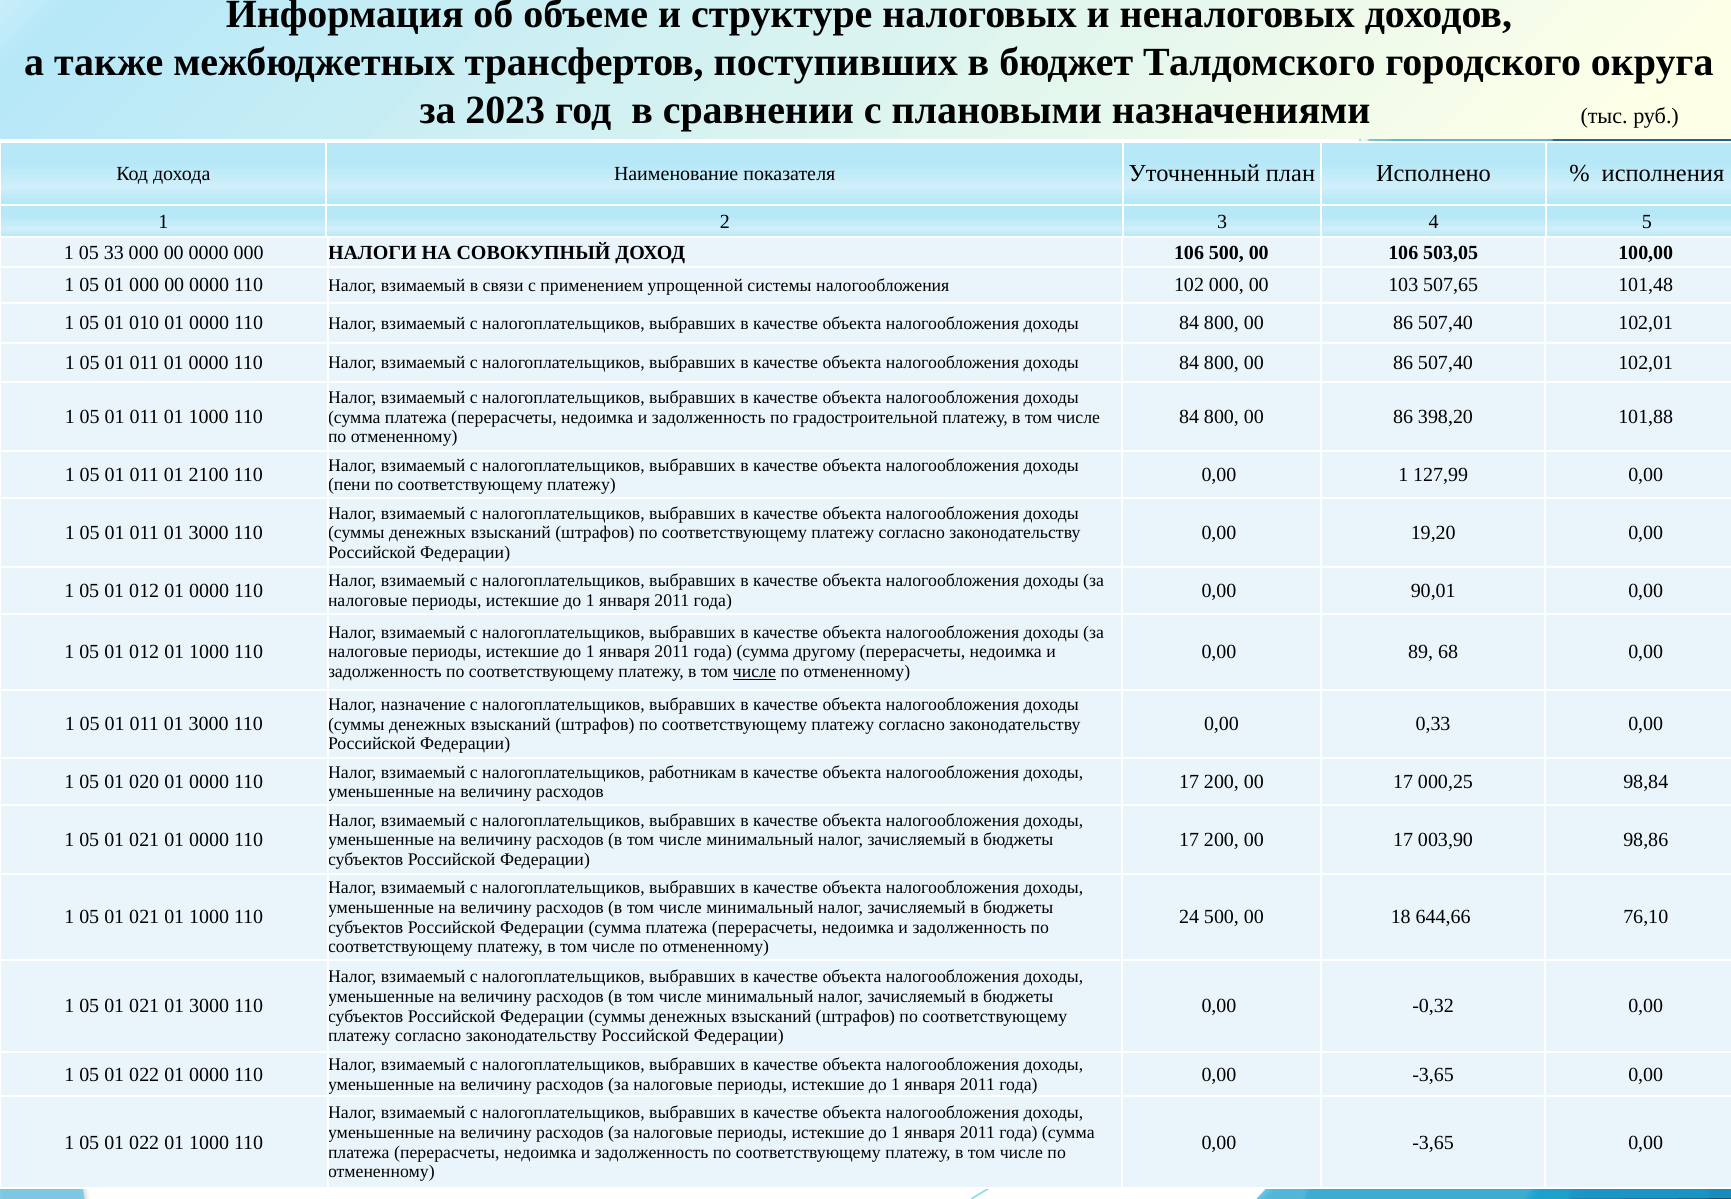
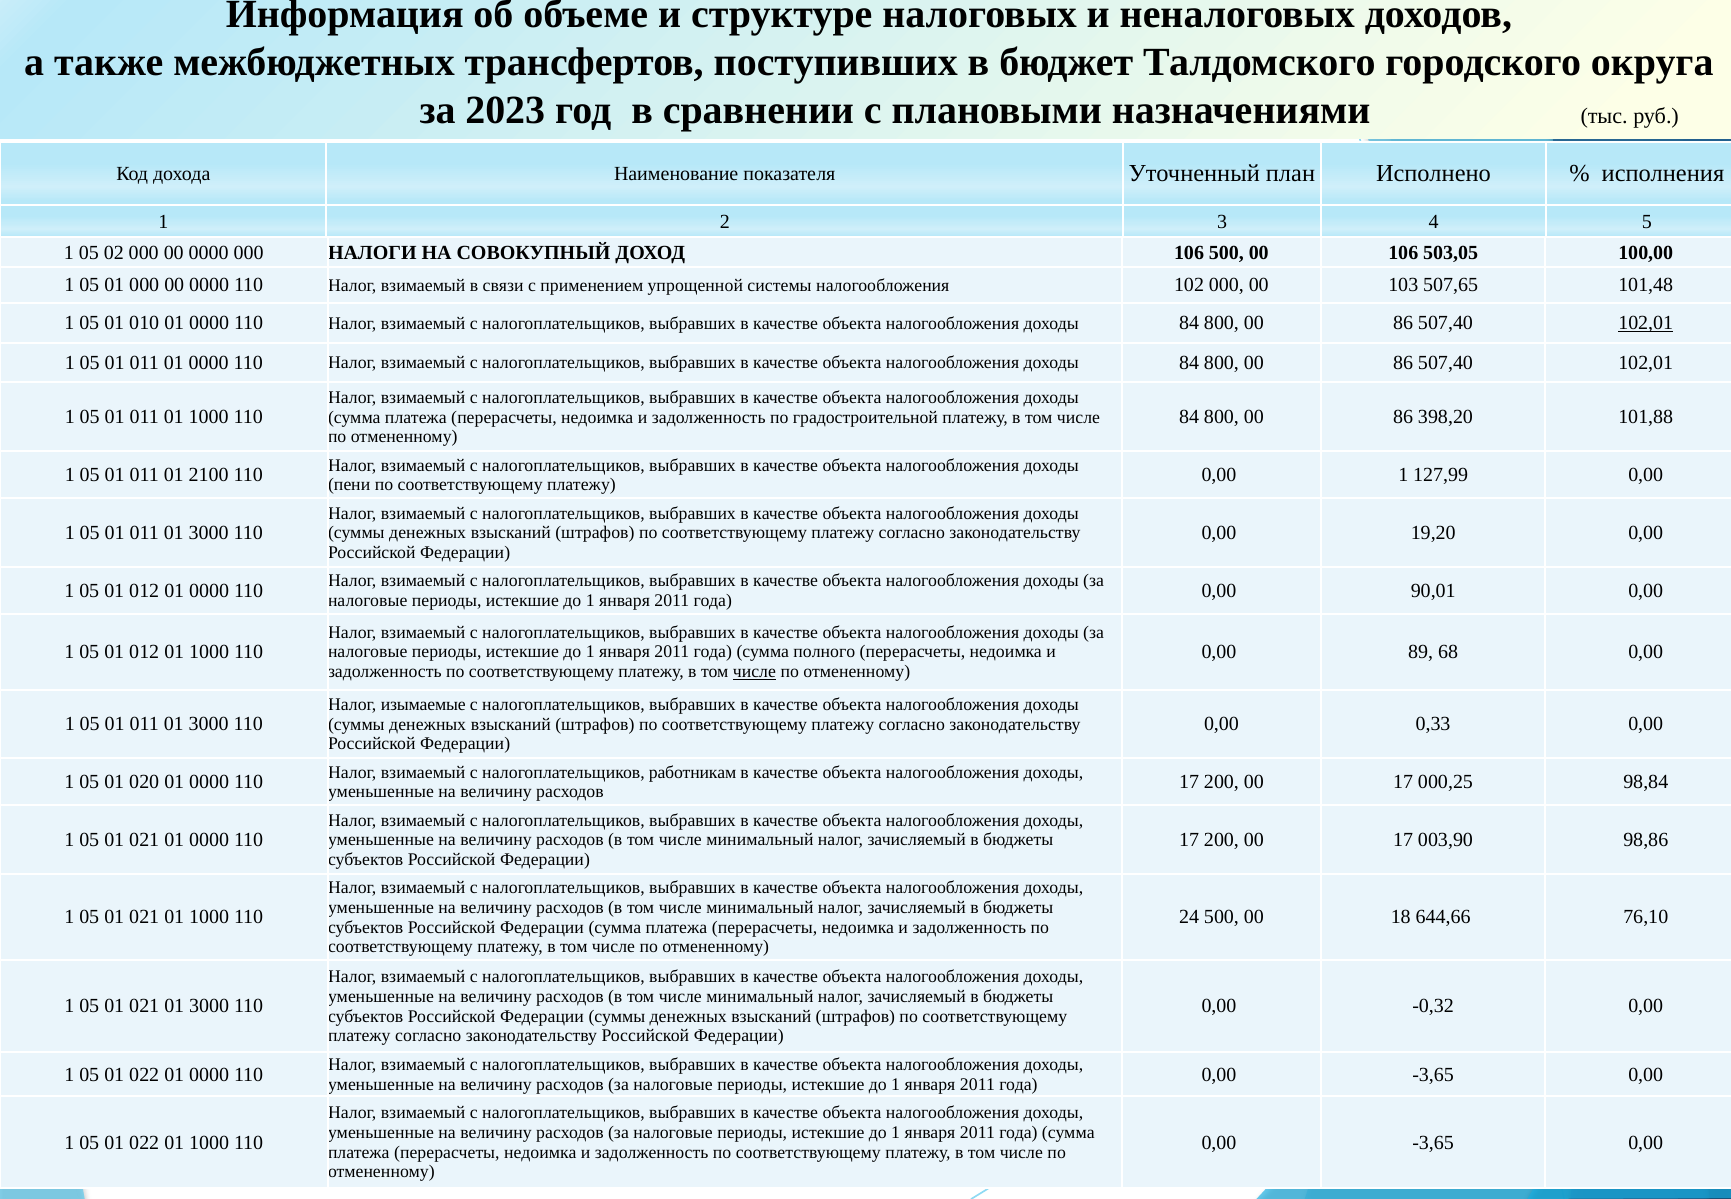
33: 33 -> 02 (114, 252)
102,01 underline: none -> present (1646, 323)
другому: другому -> полного (824, 652)
назначение: назначение -> изымаемые (423, 704)
